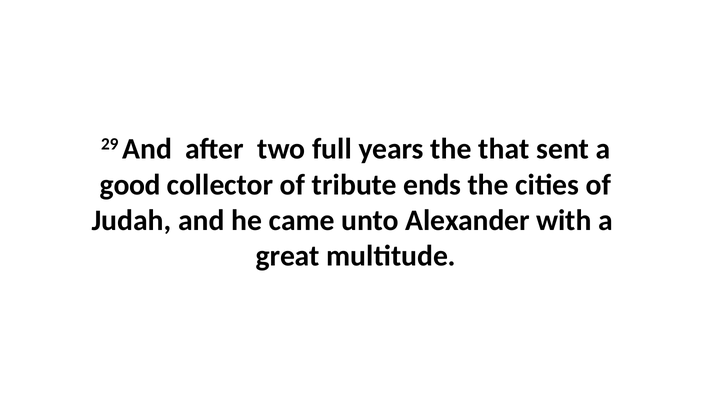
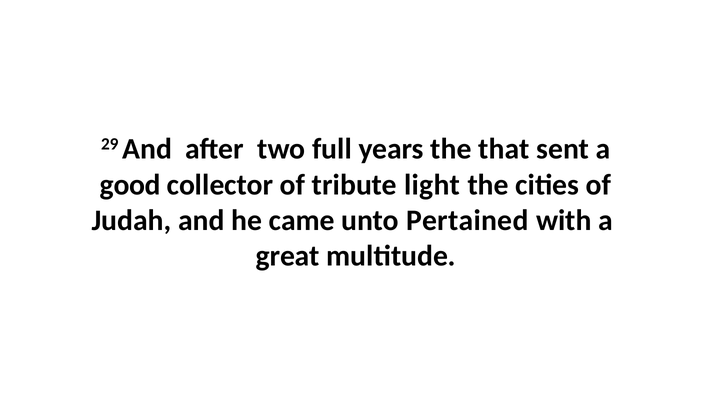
ends: ends -> light (432, 184)
Alexander: Alexander -> Pertained (467, 220)
